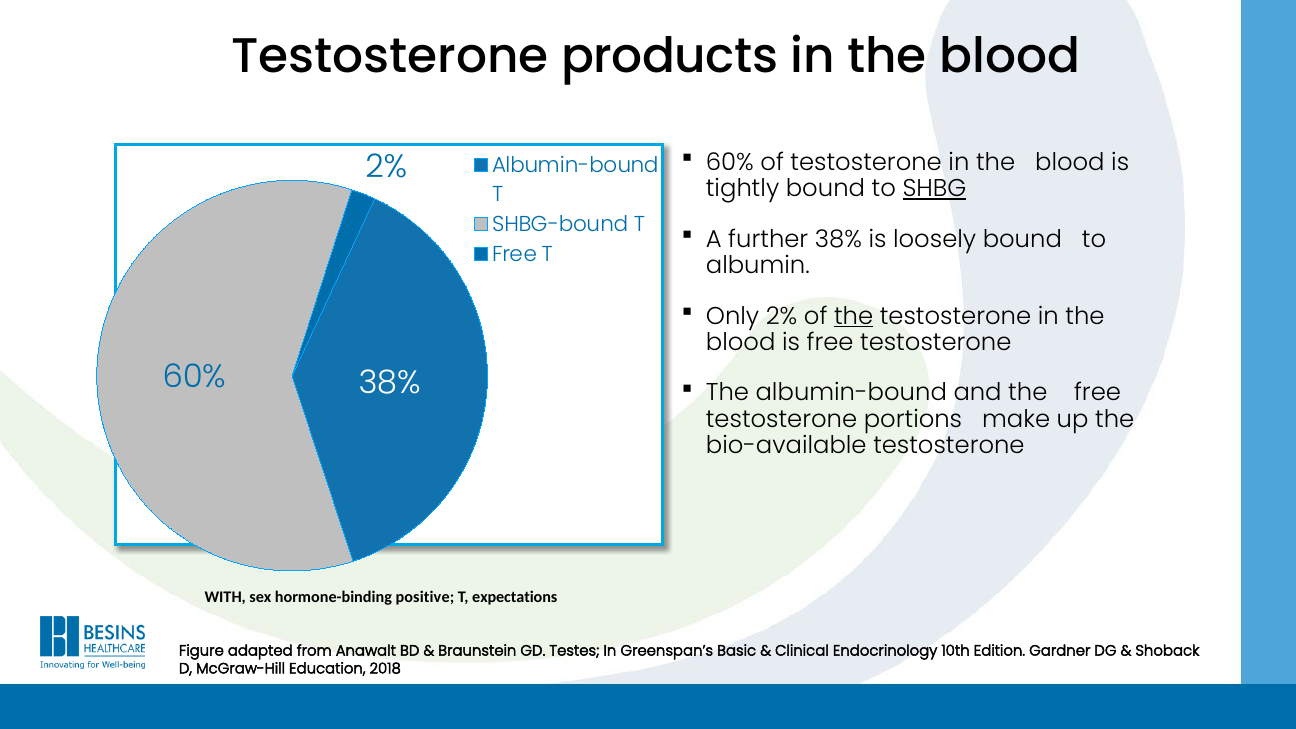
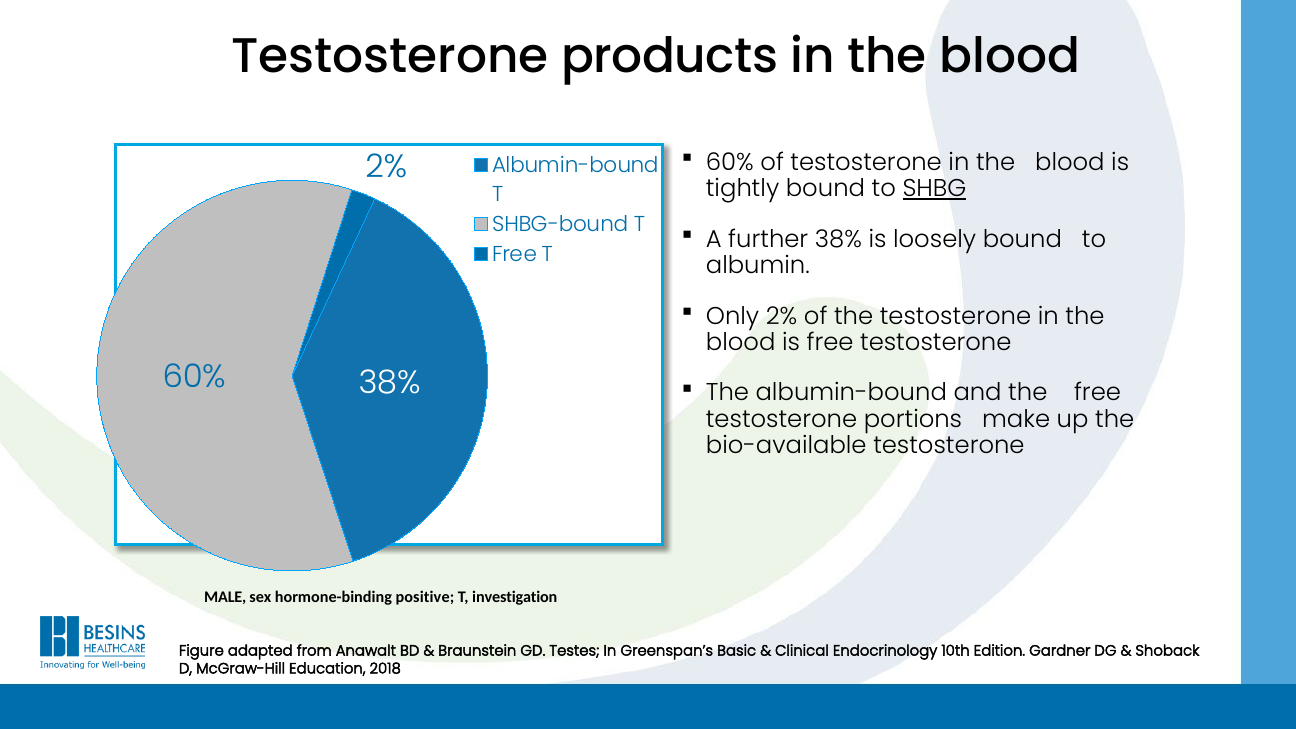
the underline: present -> none (854, 316)
WITH: WITH -> MALE (225, 597)
expectations: expectations -> investigation (515, 597)
